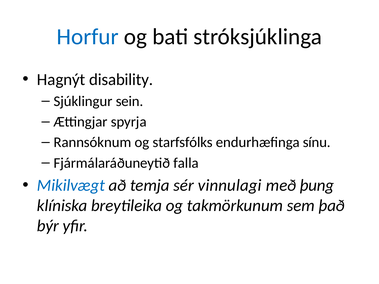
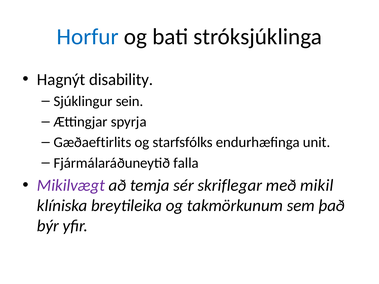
Rannsóknum: Rannsóknum -> Gæðaeftirlits (92, 142)
sínu: sínu -> unit (317, 142)
Mikilvægt colour: blue -> purple (71, 186)
vinnulagi: vinnulagi -> skriflegar (230, 186)
þung: þung -> mikil (317, 186)
